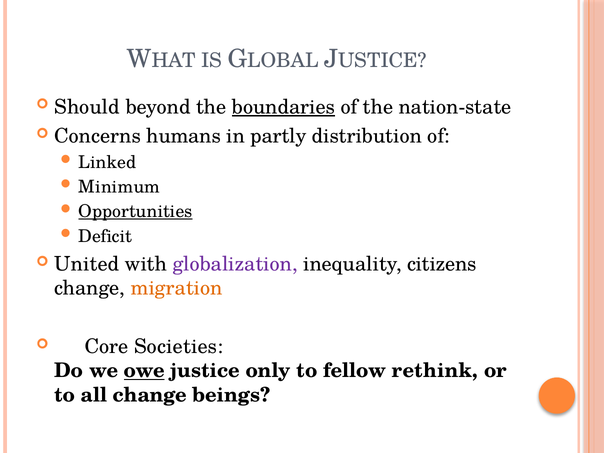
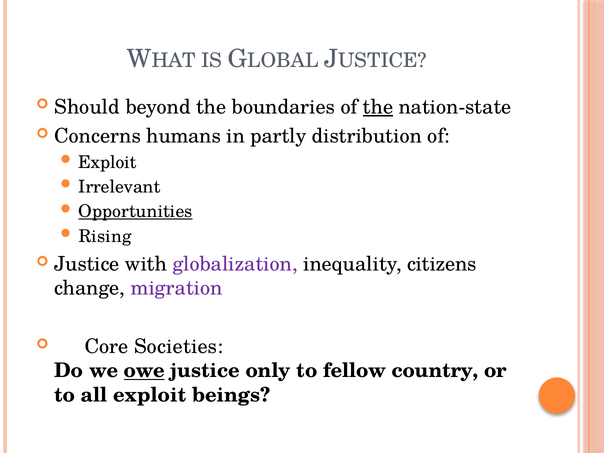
boundaries underline: present -> none (283, 107)
the underline: none -> present (378, 107)
Linked: Linked -> Exploit (107, 162)
Minimum: Minimum -> Irrelevant (119, 187)
Deficit: Deficit -> Rising (105, 236)
United: United -> Justice (87, 264)
migration colour: orange -> purple (177, 288)
rethink: rethink -> country (435, 371)
all change: change -> exploit (150, 395)
